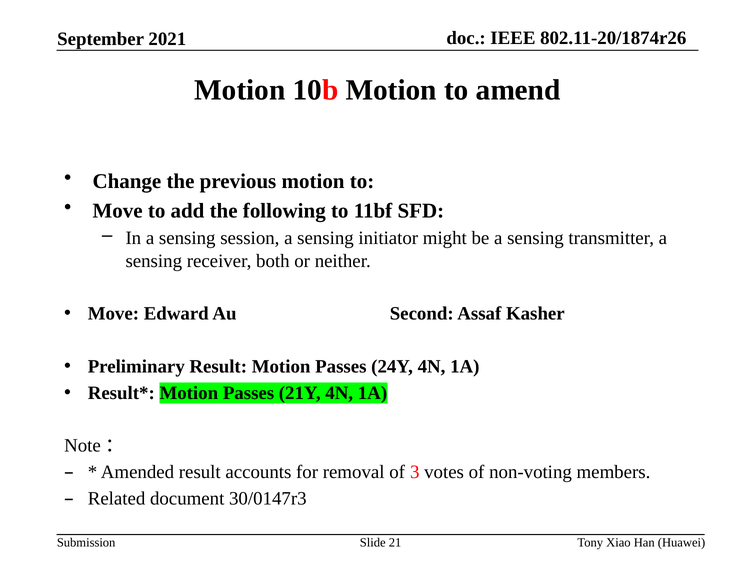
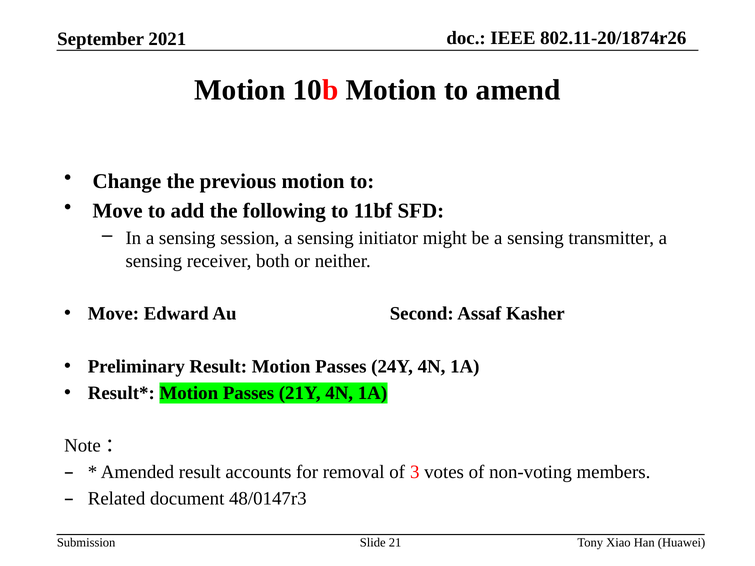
30/0147r3: 30/0147r3 -> 48/0147r3 (268, 499)
